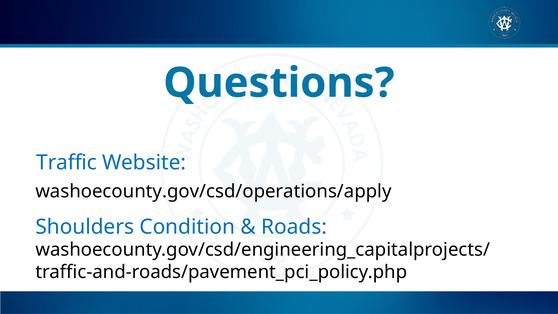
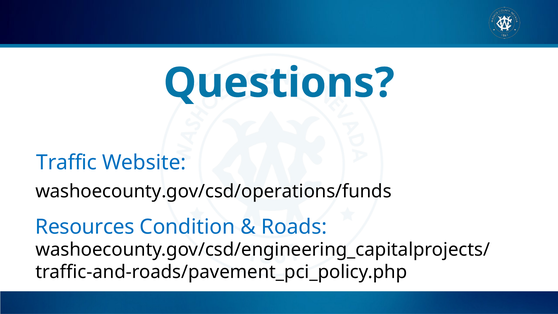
washoecounty.gov/csd/operations/apply: washoecounty.gov/csd/operations/apply -> washoecounty.gov/csd/operations/funds (213, 191)
Shoulders: Shoulders -> Resources (85, 227)
